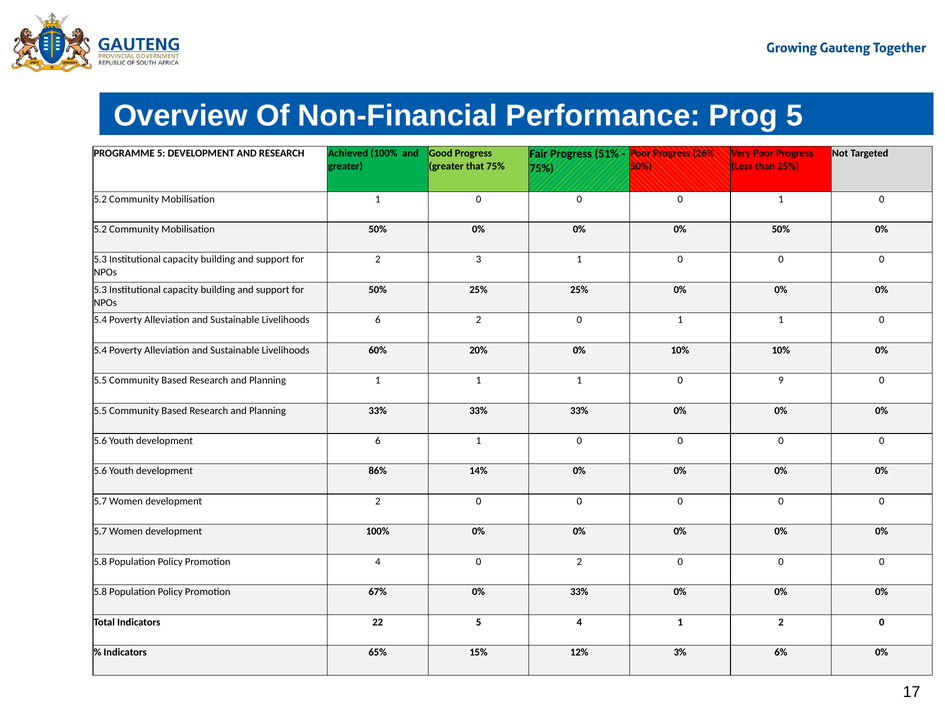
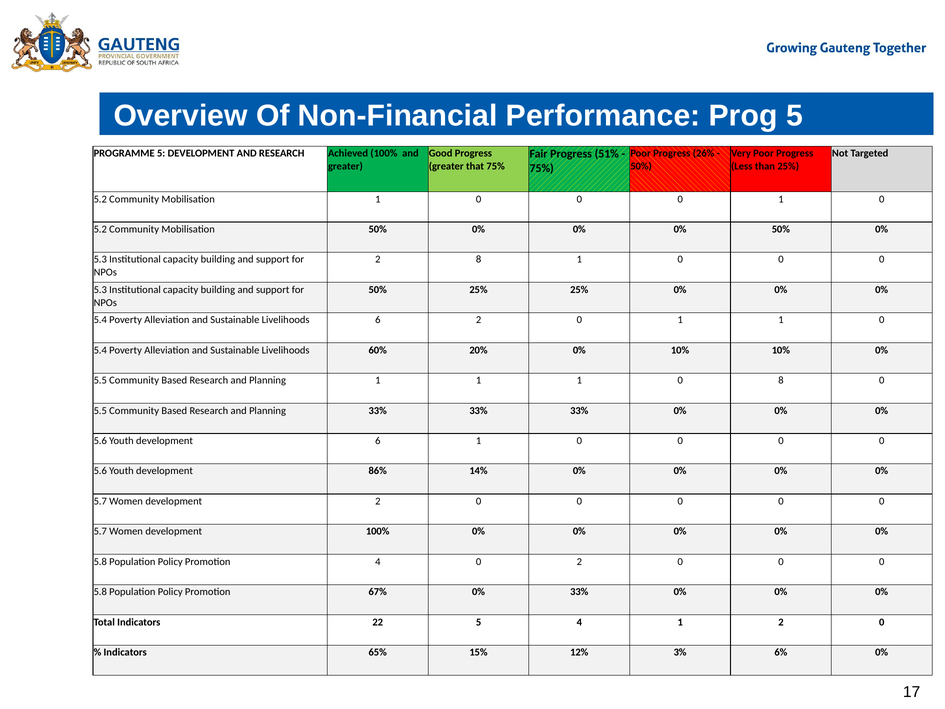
2 3: 3 -> 8 (479, 259)
0 9: 9 -> 8 (781, 380)
